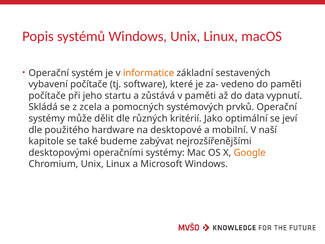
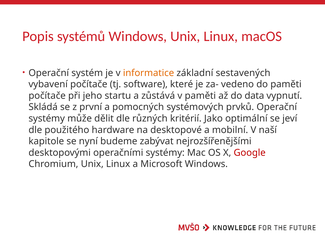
zcela: zcela -> první (91, 107)
také: také -> nyní (88, 141)
Google colour: orange -> red (250, 152)
